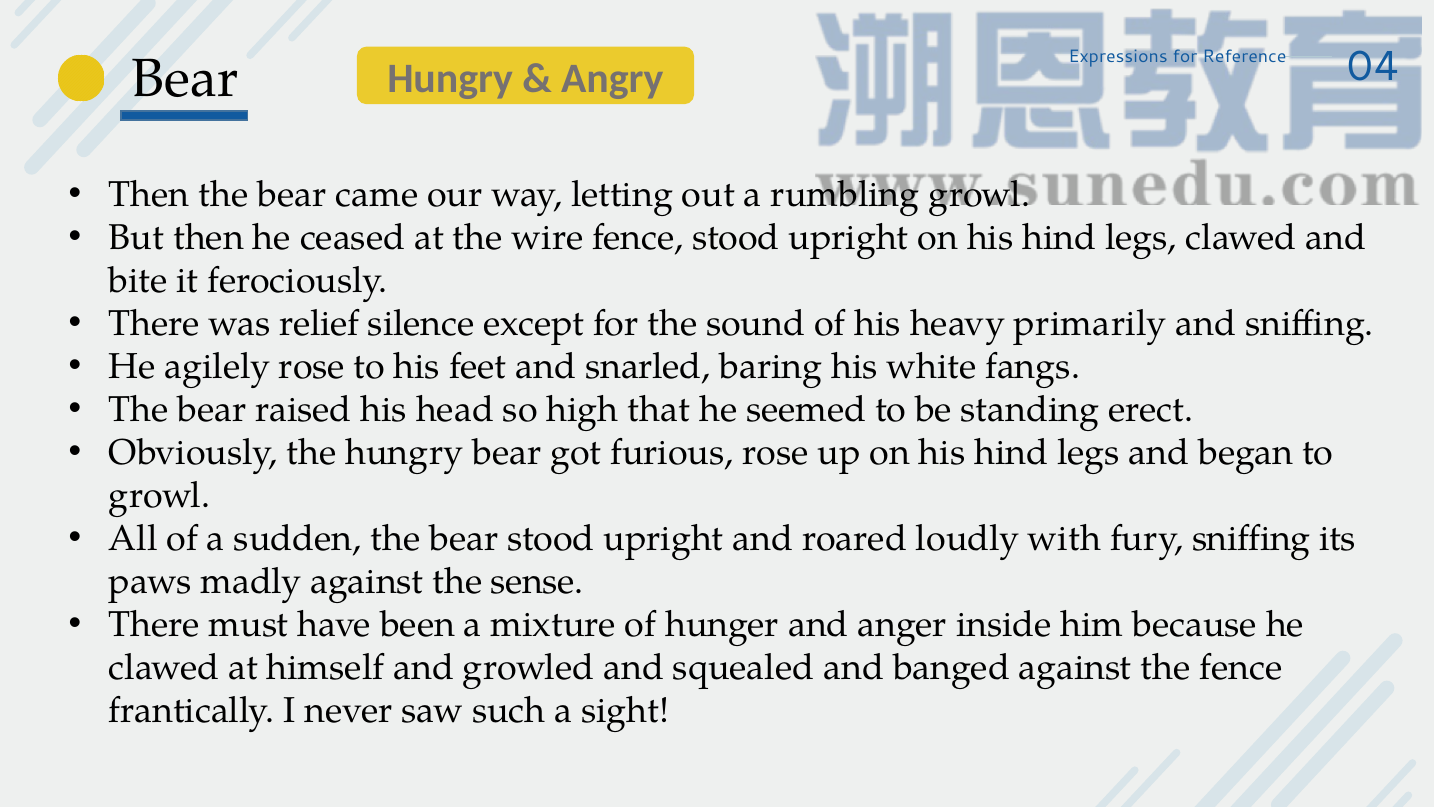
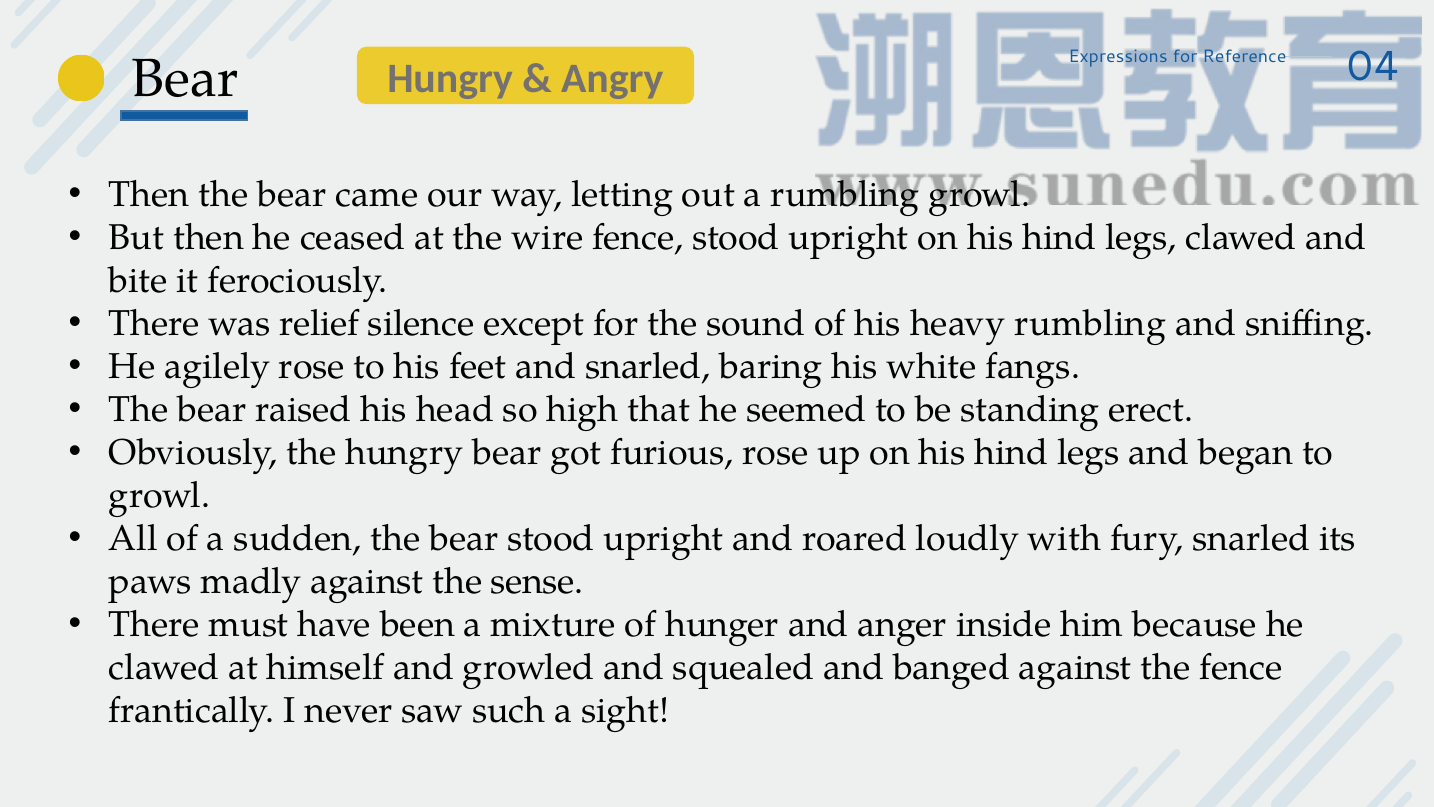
heavy primarily: primarily -> rumbling (1090, 324)
fury sniffing: sniffing -> snarled (1251, 539)
